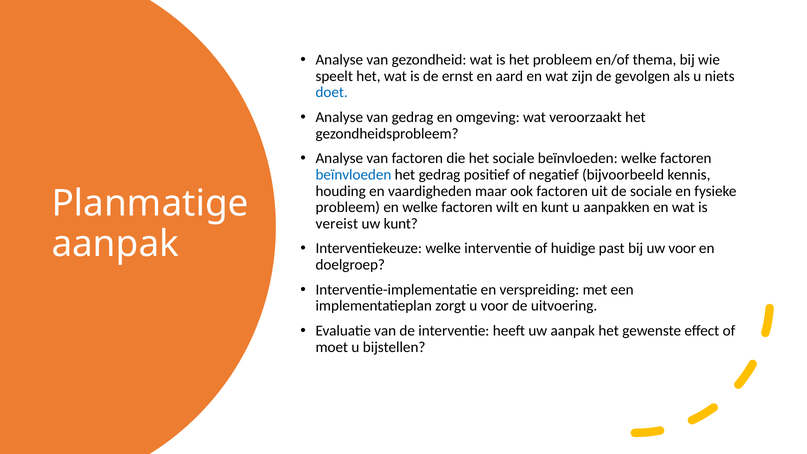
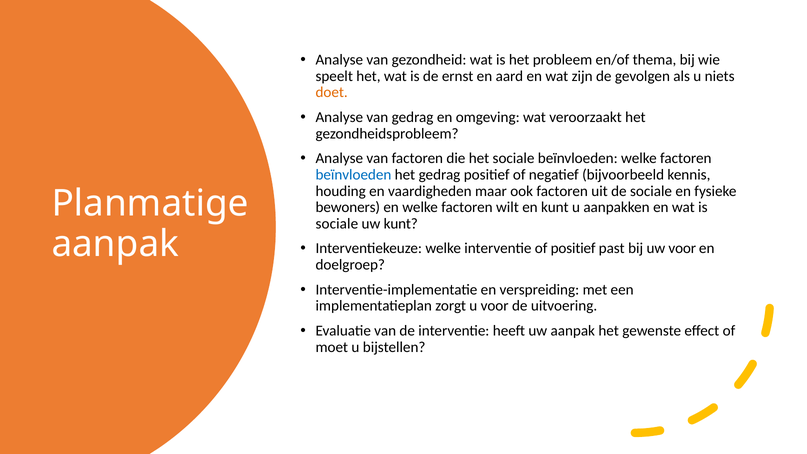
doet colour: blue -> orange (332, 92)
probleem: probleem -> bewoners (348, 207)
vereist: vereist -> sociale (337, 224)
of huidige: huidige -> positief (573, 248)
